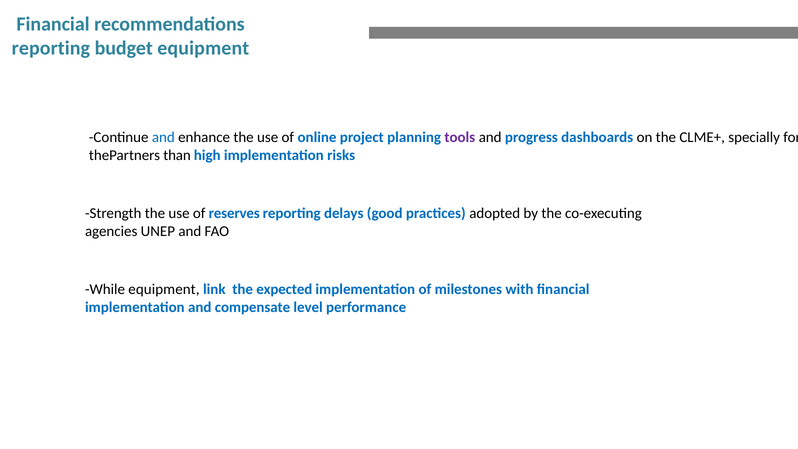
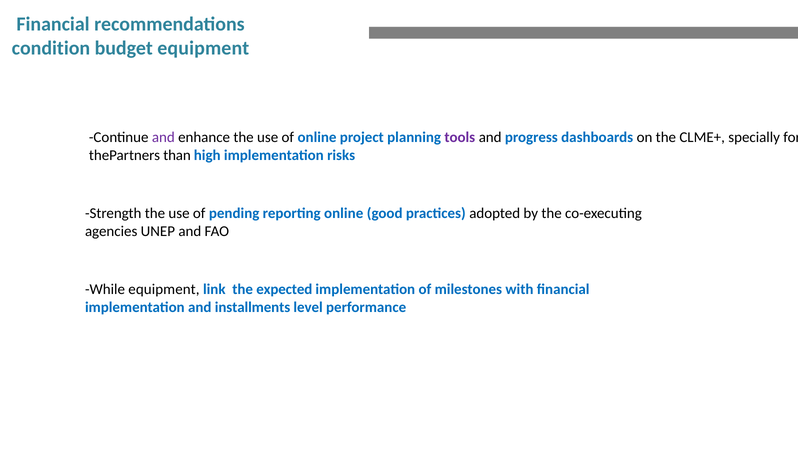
reporting: reporting -> condition (51, 48)
and colour: blue -> purple (163, 137)
reserves: reserves -> pending (234, 213)
reporting delays: delays -> online (344, 213)
compensate: compensate -> installments (253, 307)
